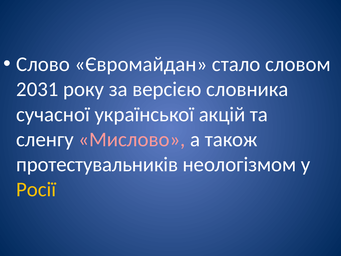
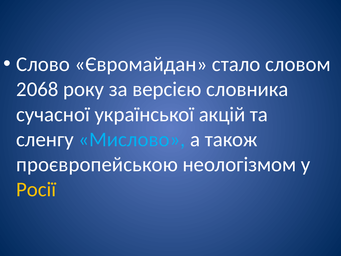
2031: 2031 -> 2068 (37, 89)
Мислово colour: pink -> light blue (132, 139)
протестувальників: протестувальників -> проєвропейською (97, 164)
